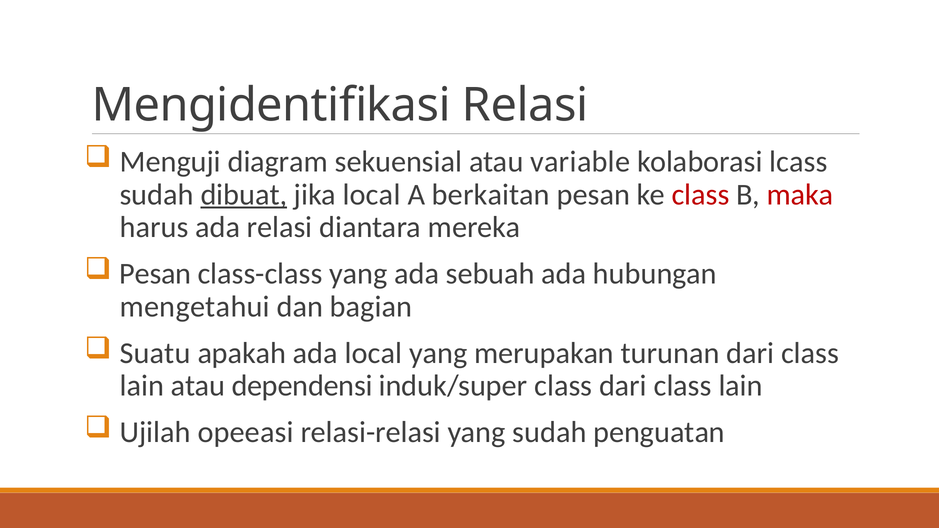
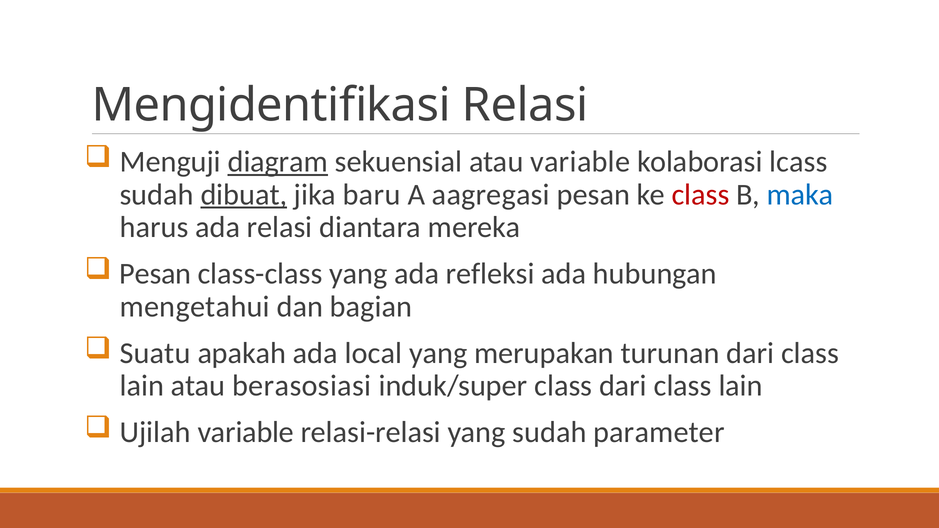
diagram underline: none -> present (278, 162)
jika local: local -> baru (372, 195)
berkaitan: berkaitan -> aagregasi (491, 195)
maka colour: red -> blue (800, 195)
sebuah: sebuah -> refleksi (490, 274)
dependensi: dependensi -> berasosiasi (302, 386)
Ujilah opeeasi: opeeasi -> variable (246, 432)
penguatan: penguatan -> parameter (659, 432)
